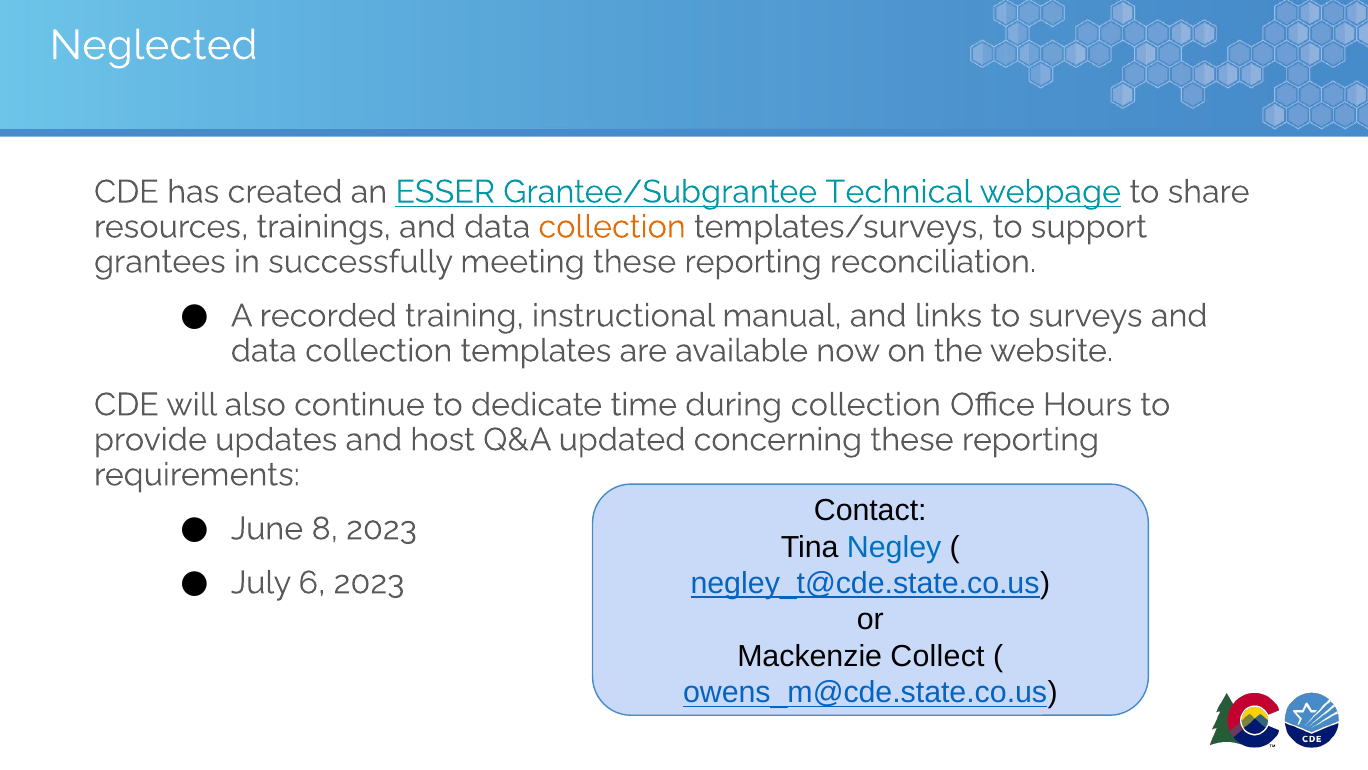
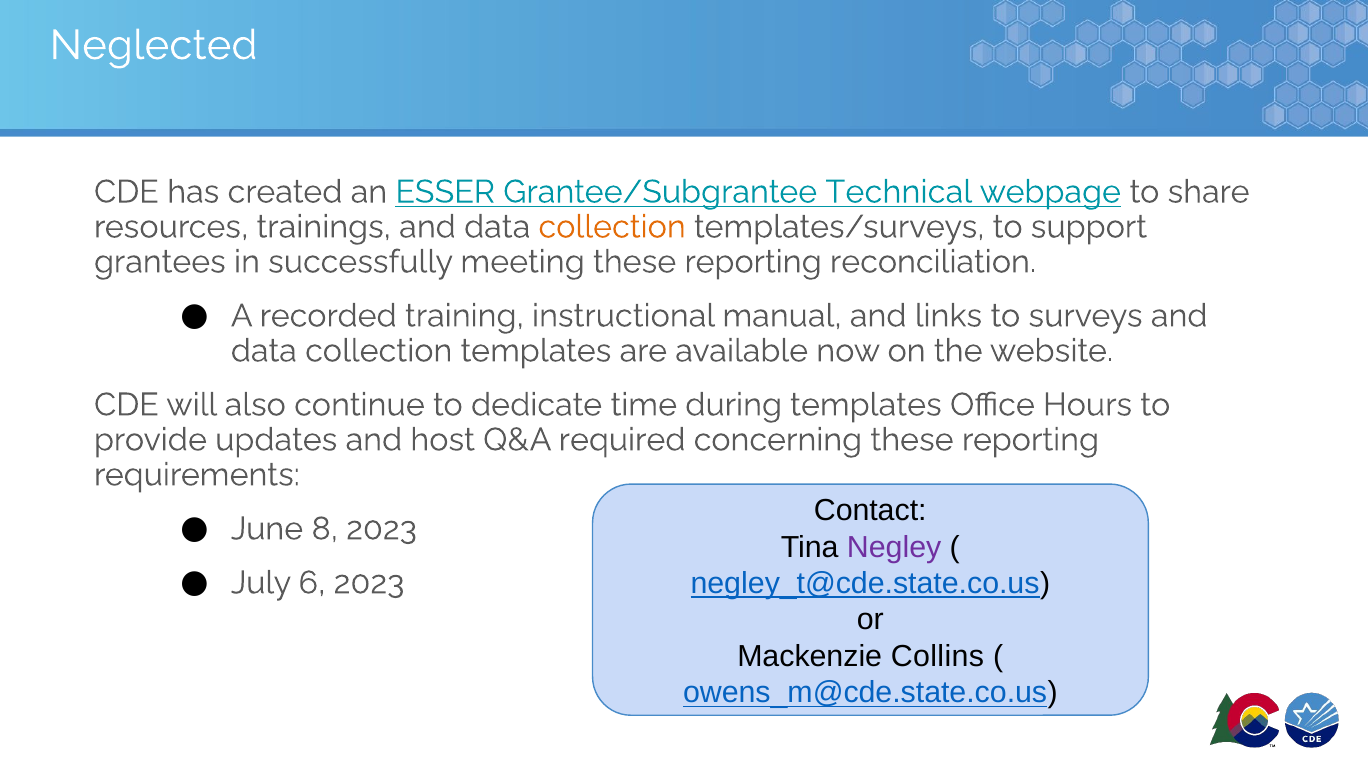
during collection: collection -> templates (866, 405)
updated: updated -> required (622, 439)
Negley colour: blue -> purple (894, 547)
Collect: Collect -> Collins (937, 656)
